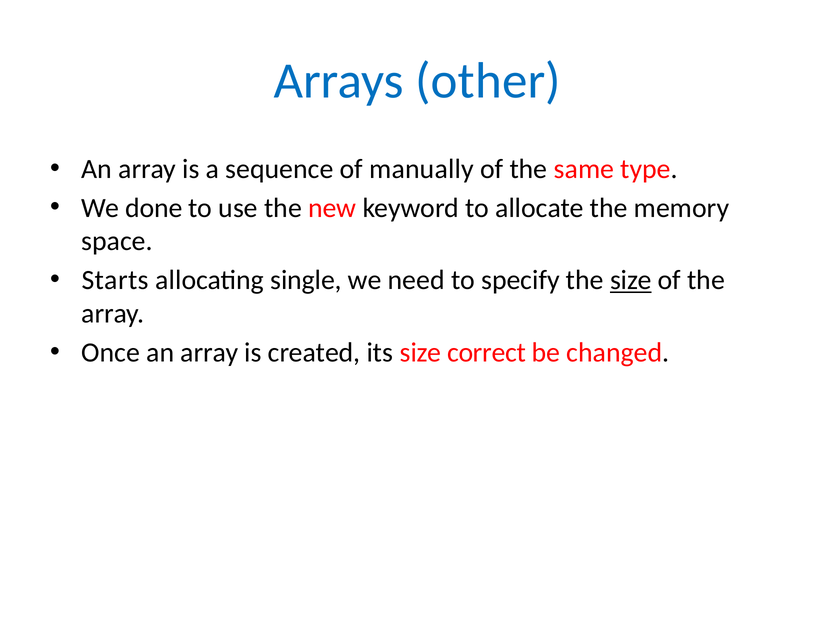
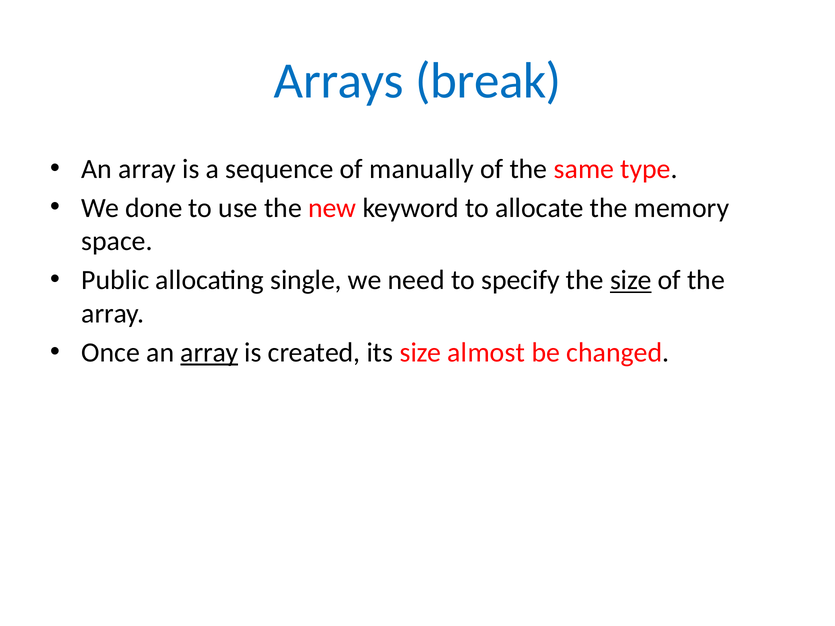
other: other -> break (488, 81)
Starts: Starts -> Public (115, 280)
array underline: none -> present (209, 353)
correct: correct -> almost (486, 353)
